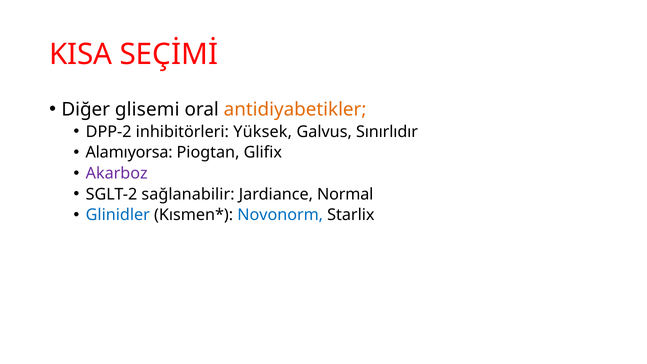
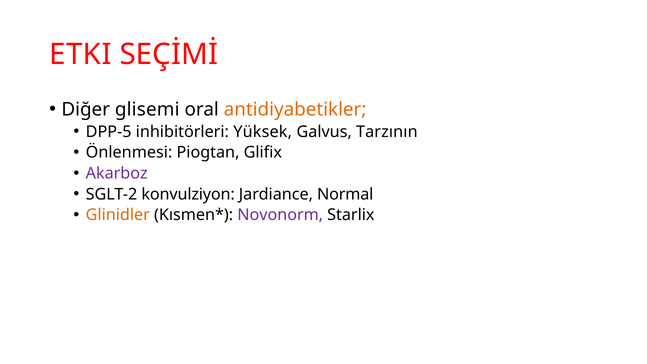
KISA: KISA -> ETKI (81, 54)
DPP-2: DPP-2 -> DPP-5 (109, 132)
Sınırlıdır: Sınırlıdır -> Tarzının (387, 132)
Alamıyorsa: Alamıyorsa -> Önlenmesi (129, 153)
sağlanabilir: sağlanabilir -> konvulziyon (188, 194)
Glinidler colour: blue -> orange (118, 215)
Novonorm colour: blue -> purple (280, 215)
